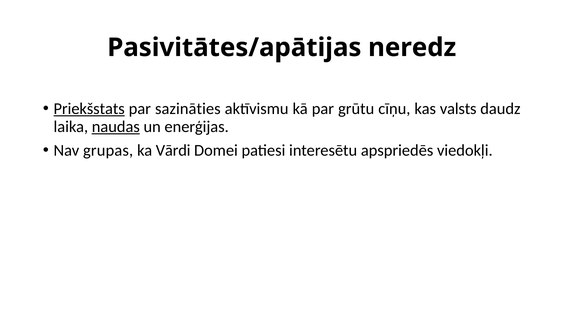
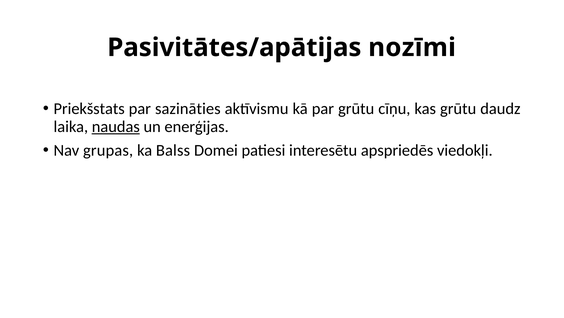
neredz: neredz -> nozīmi (412, 47)
Priekšstats underline: present -> none (89, 109)
kas valsts: valsts -> grūtu (458, 109)
Vārdi: Vārdi -> Balss (173, 150)
